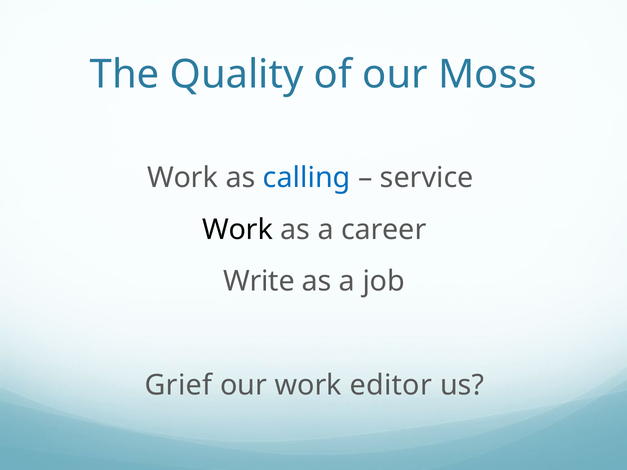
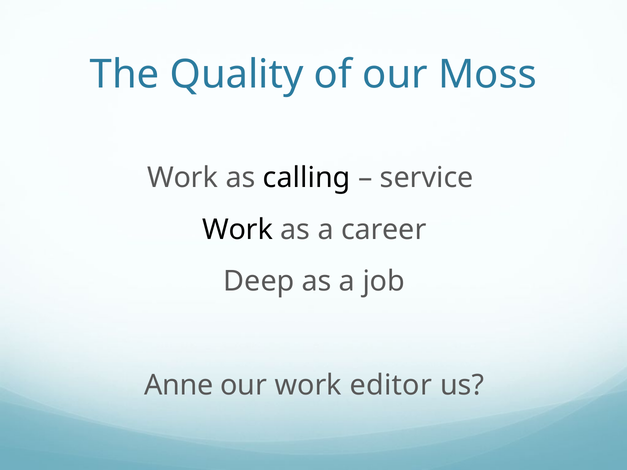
calling colour: blue -> black (307, 178)
Write: Write -> Deep (259, 282)
Grief: Grief -> Anne (179, 385)
